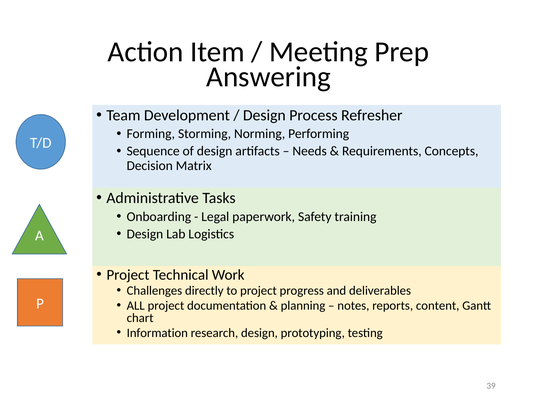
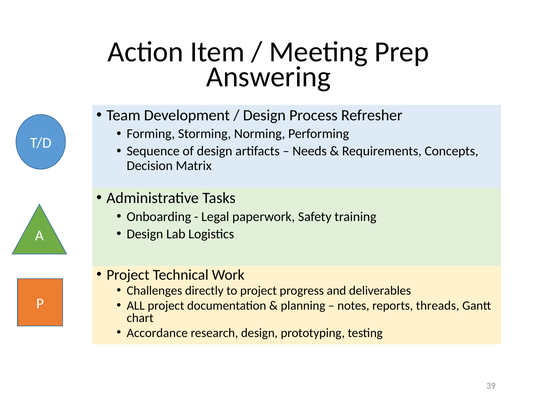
content: content -> threads (438, 305)
Information: Information -> Accordance (157, 332)
